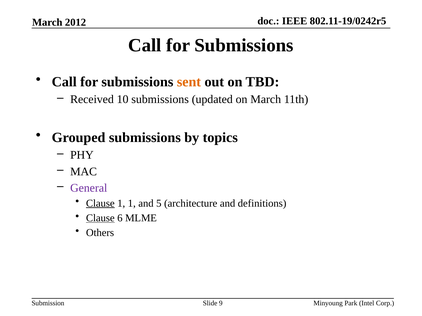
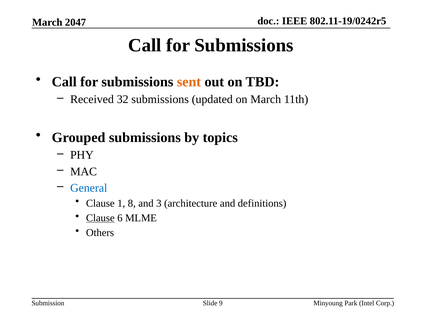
2012: 2012 -> 2047 (76, 23)
10: 10 -> 32 (123, 100)
General colour: purple -> blue (89, 188)
Clause underline: present -> none (100, 204)
1 1: 1 -> 8 (132, 204)
5: 5 -> 3 (159, 204)
